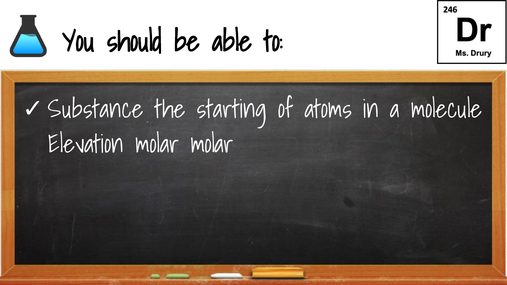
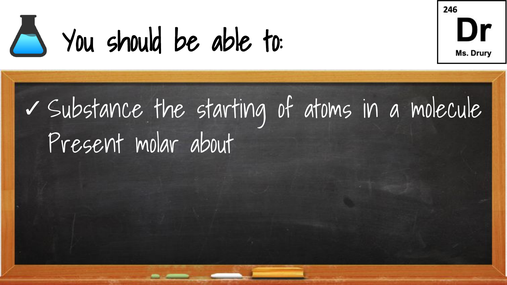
Elevation: Elevation -> Present (86, 145)
molar molar: molar -> about (212, 145)
